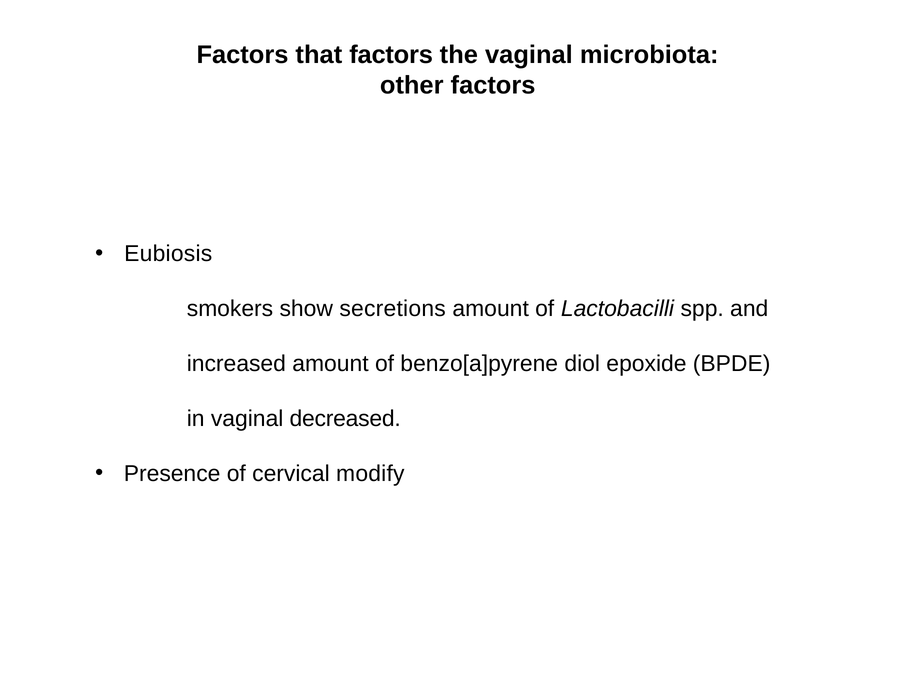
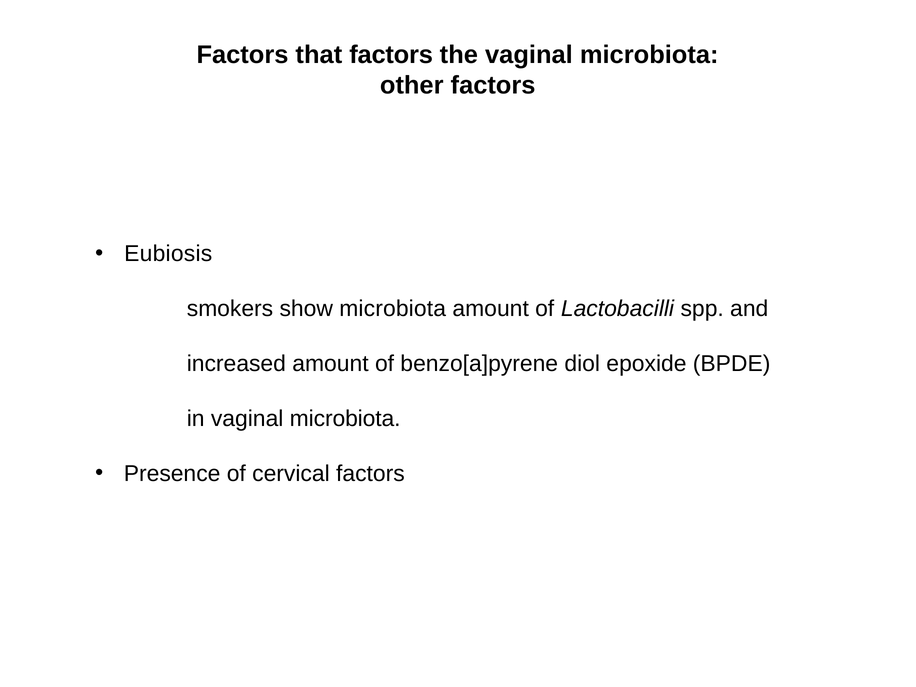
show secretions: secretions -> microbiota (393, 309)
in vaginal decreased: decreased -> microbiota (345, 419)
cervical modify: modify -> factors (370, 474)
